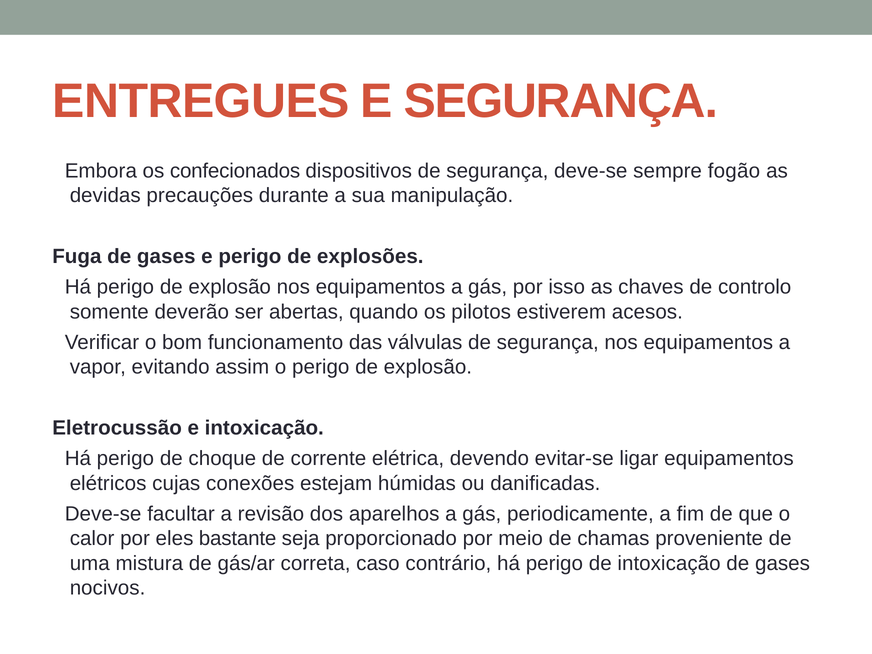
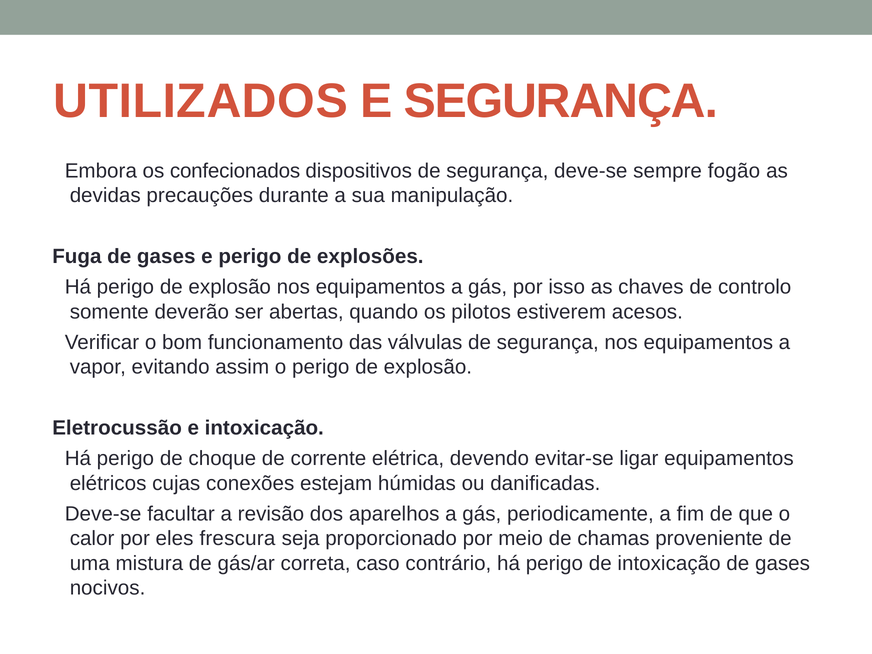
ENTREGUES: ENTREGUES -> UTILIZADOS (201, 101)
bastante: bastante -> frescura (237, 539)
